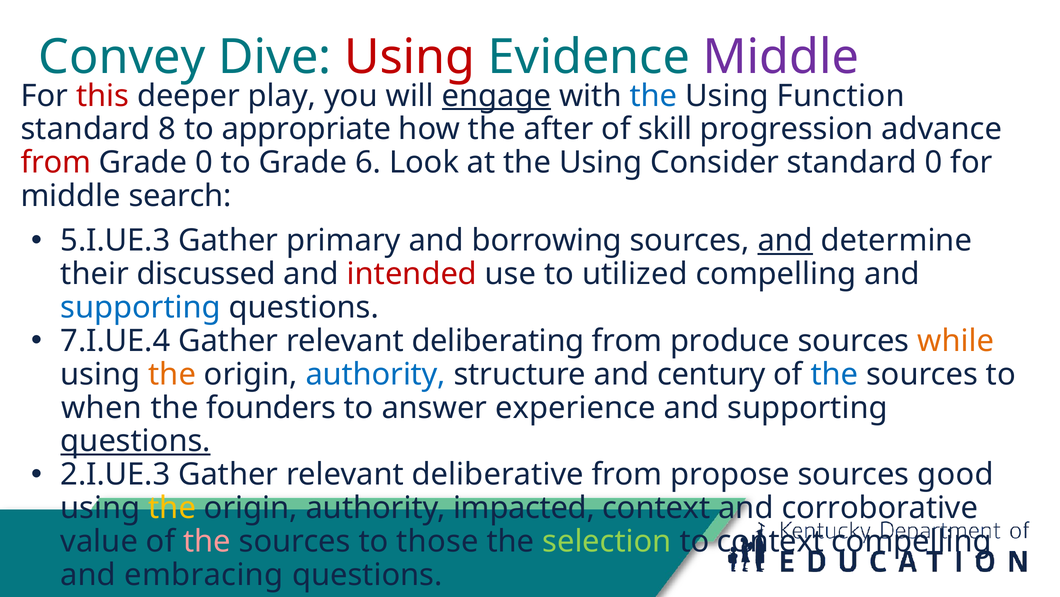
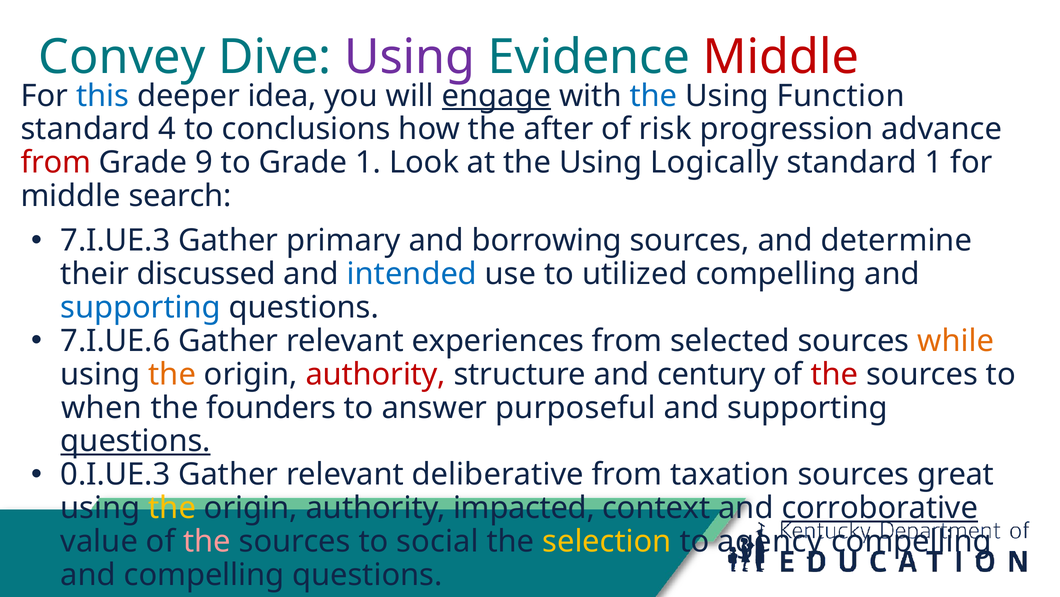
Using colour: red -> purple (410, 57)
Middle colour: purple -> red (781, 57)
this colour: red -> blue (103, 96)
play: play -> idea (282, 96)
8: 8 -> 4 (167, 129)
appropriate: appropriate -> conclusions (306, 129)
skill: skill -> risk (665, 129)
Grade 0: 0 -> 9 (204, 162)
Grade 6: 6 -> 1 (368, 162)
Consider: Consider -> Logically (715, 162)
standard 0: 0 -> 1 (934, 162)
5.I.UE.3: 5.I.UE.3 -> 7.I.UE.3 (115, 240)
and underline: present -> none (785, 240)
intended colour: red -> blue (412, 274)
7.I.UE.4: 7.I.UE.4 -> 7.I.UE.6 (115, 340)
deliberating: deliberating -> experiences (498, 340)
produce: produce -> selected (730, 340)
authority colour: blue -> red (376, 374)
the colour: blue -> red (834, 374)
experience: experience -> purposeful (575, 407)
2.I.UE.3: 2.I.UE.3 -> 0.I.UE.3 (115, 474)
propose: propose -> taxation (730, 474)
good: good -> great (956, 474)
corroborative underline: none -> present (880, 507)
those: those -> social (437, 541)
selection colour: light green -> yellow (607, 541)
to context: context -> agency (770, 541)
and embracing: embracing -> compelling (204, 574)
